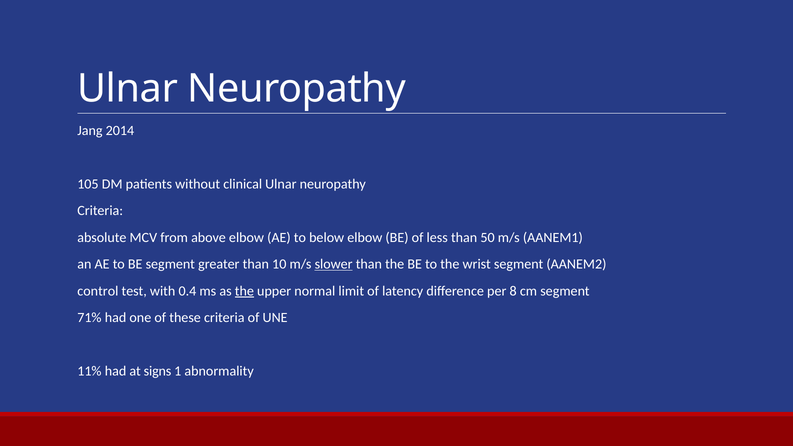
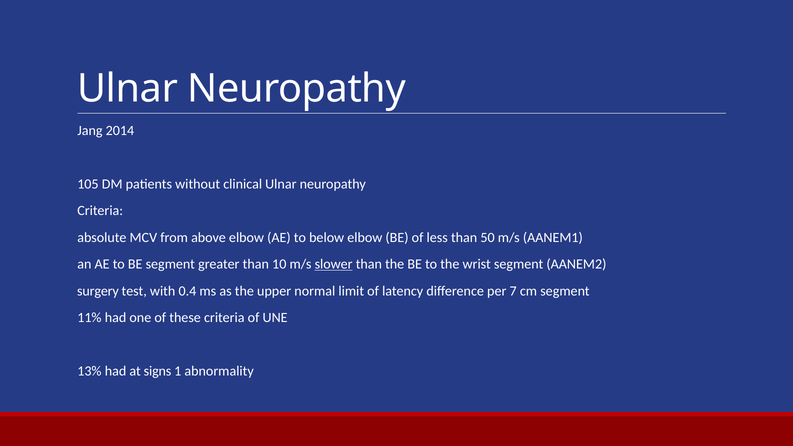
control: control -> surgery (98, 291)
the underline: present -> none (244, 291)
8: 8 -> 7 (513, 291)
71%: 71% -> 11% (89, 318)
11%: 11% -> 13% (89, 371)
